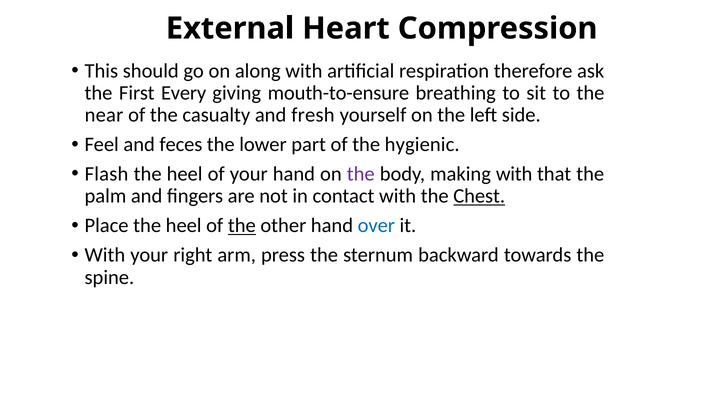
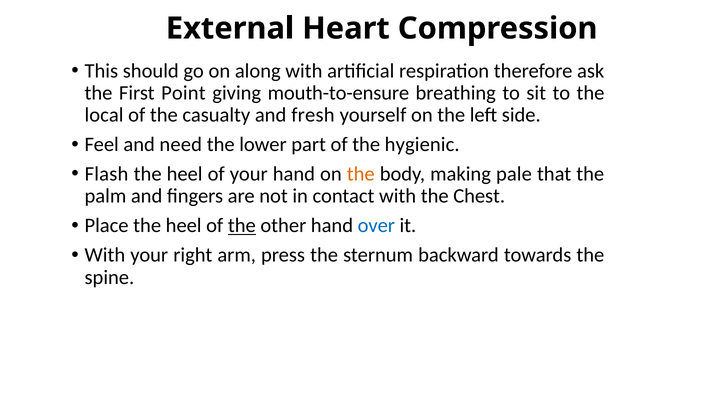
Every: Every -> Point (183, 93)
near: near -> local (104, 115)
feces: feces -> need (181, 145)
the colour: purple -> orange (361, 174)
making with: with -> pale (514, 174)
Chest underline: present -> none (479, 196)
